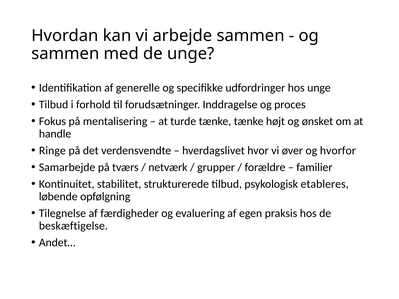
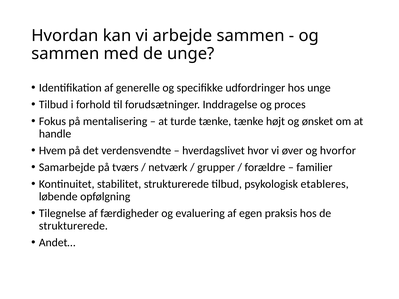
Ringe: Ringe -> Hvem (52, 151)
beskæftigelse: beskæftigelse -> strukturerede (73, 226)
